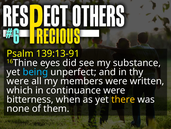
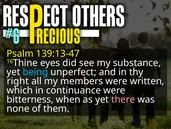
139:13-91: 139:13-91 -> 139:13-47 (58, 53)
were: were -> right (18, 81)
there colour: yellow -> pink (123, 99)
